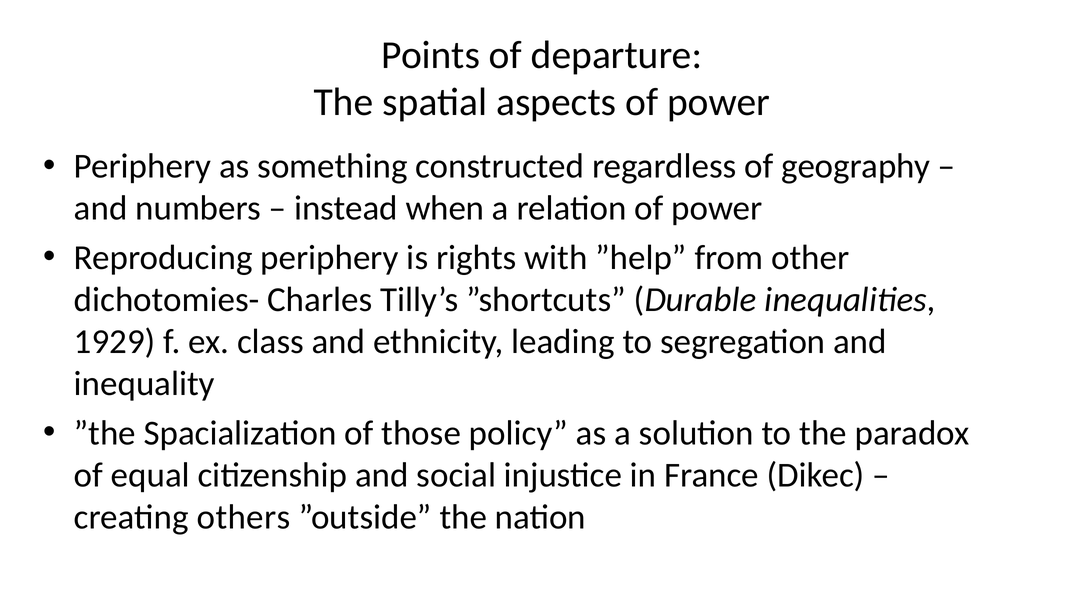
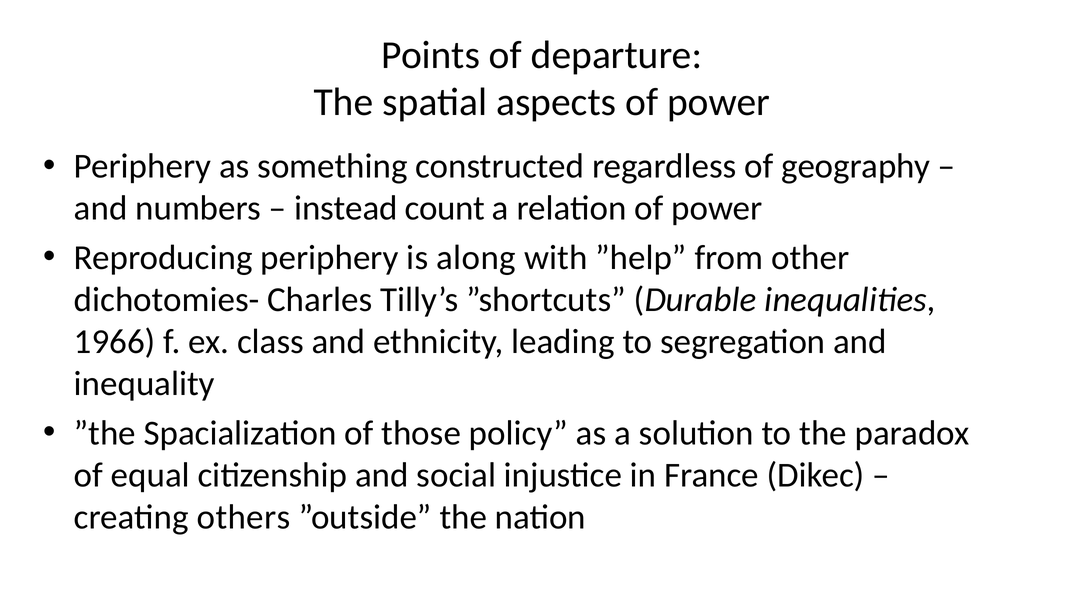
when: when -> count (445, 208)
rights: rights -> along (476, 258)
1929: 1929 -> 1966 (115, 342)
